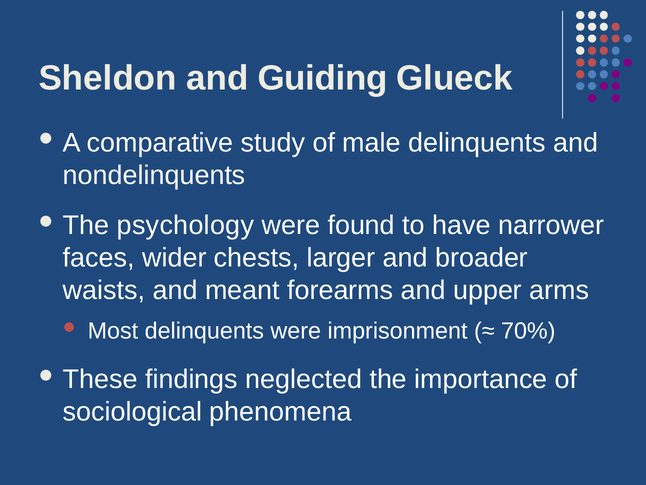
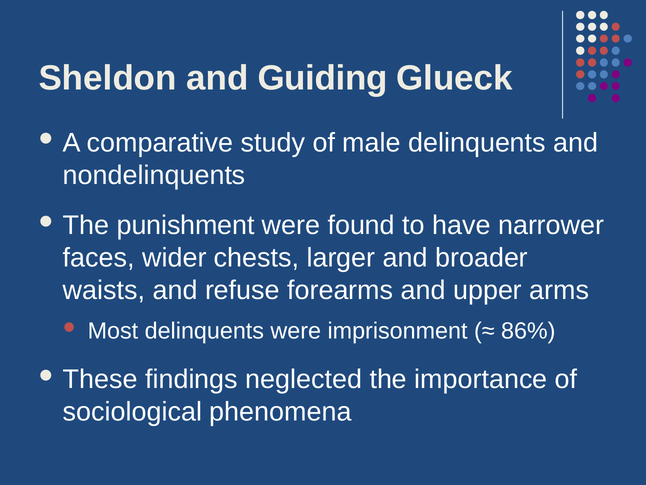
psychology: psychology -> punishment (186, 225)
meant: meant -> refuse (242, 290)
70%: 70% -> 86% (528, 331)
